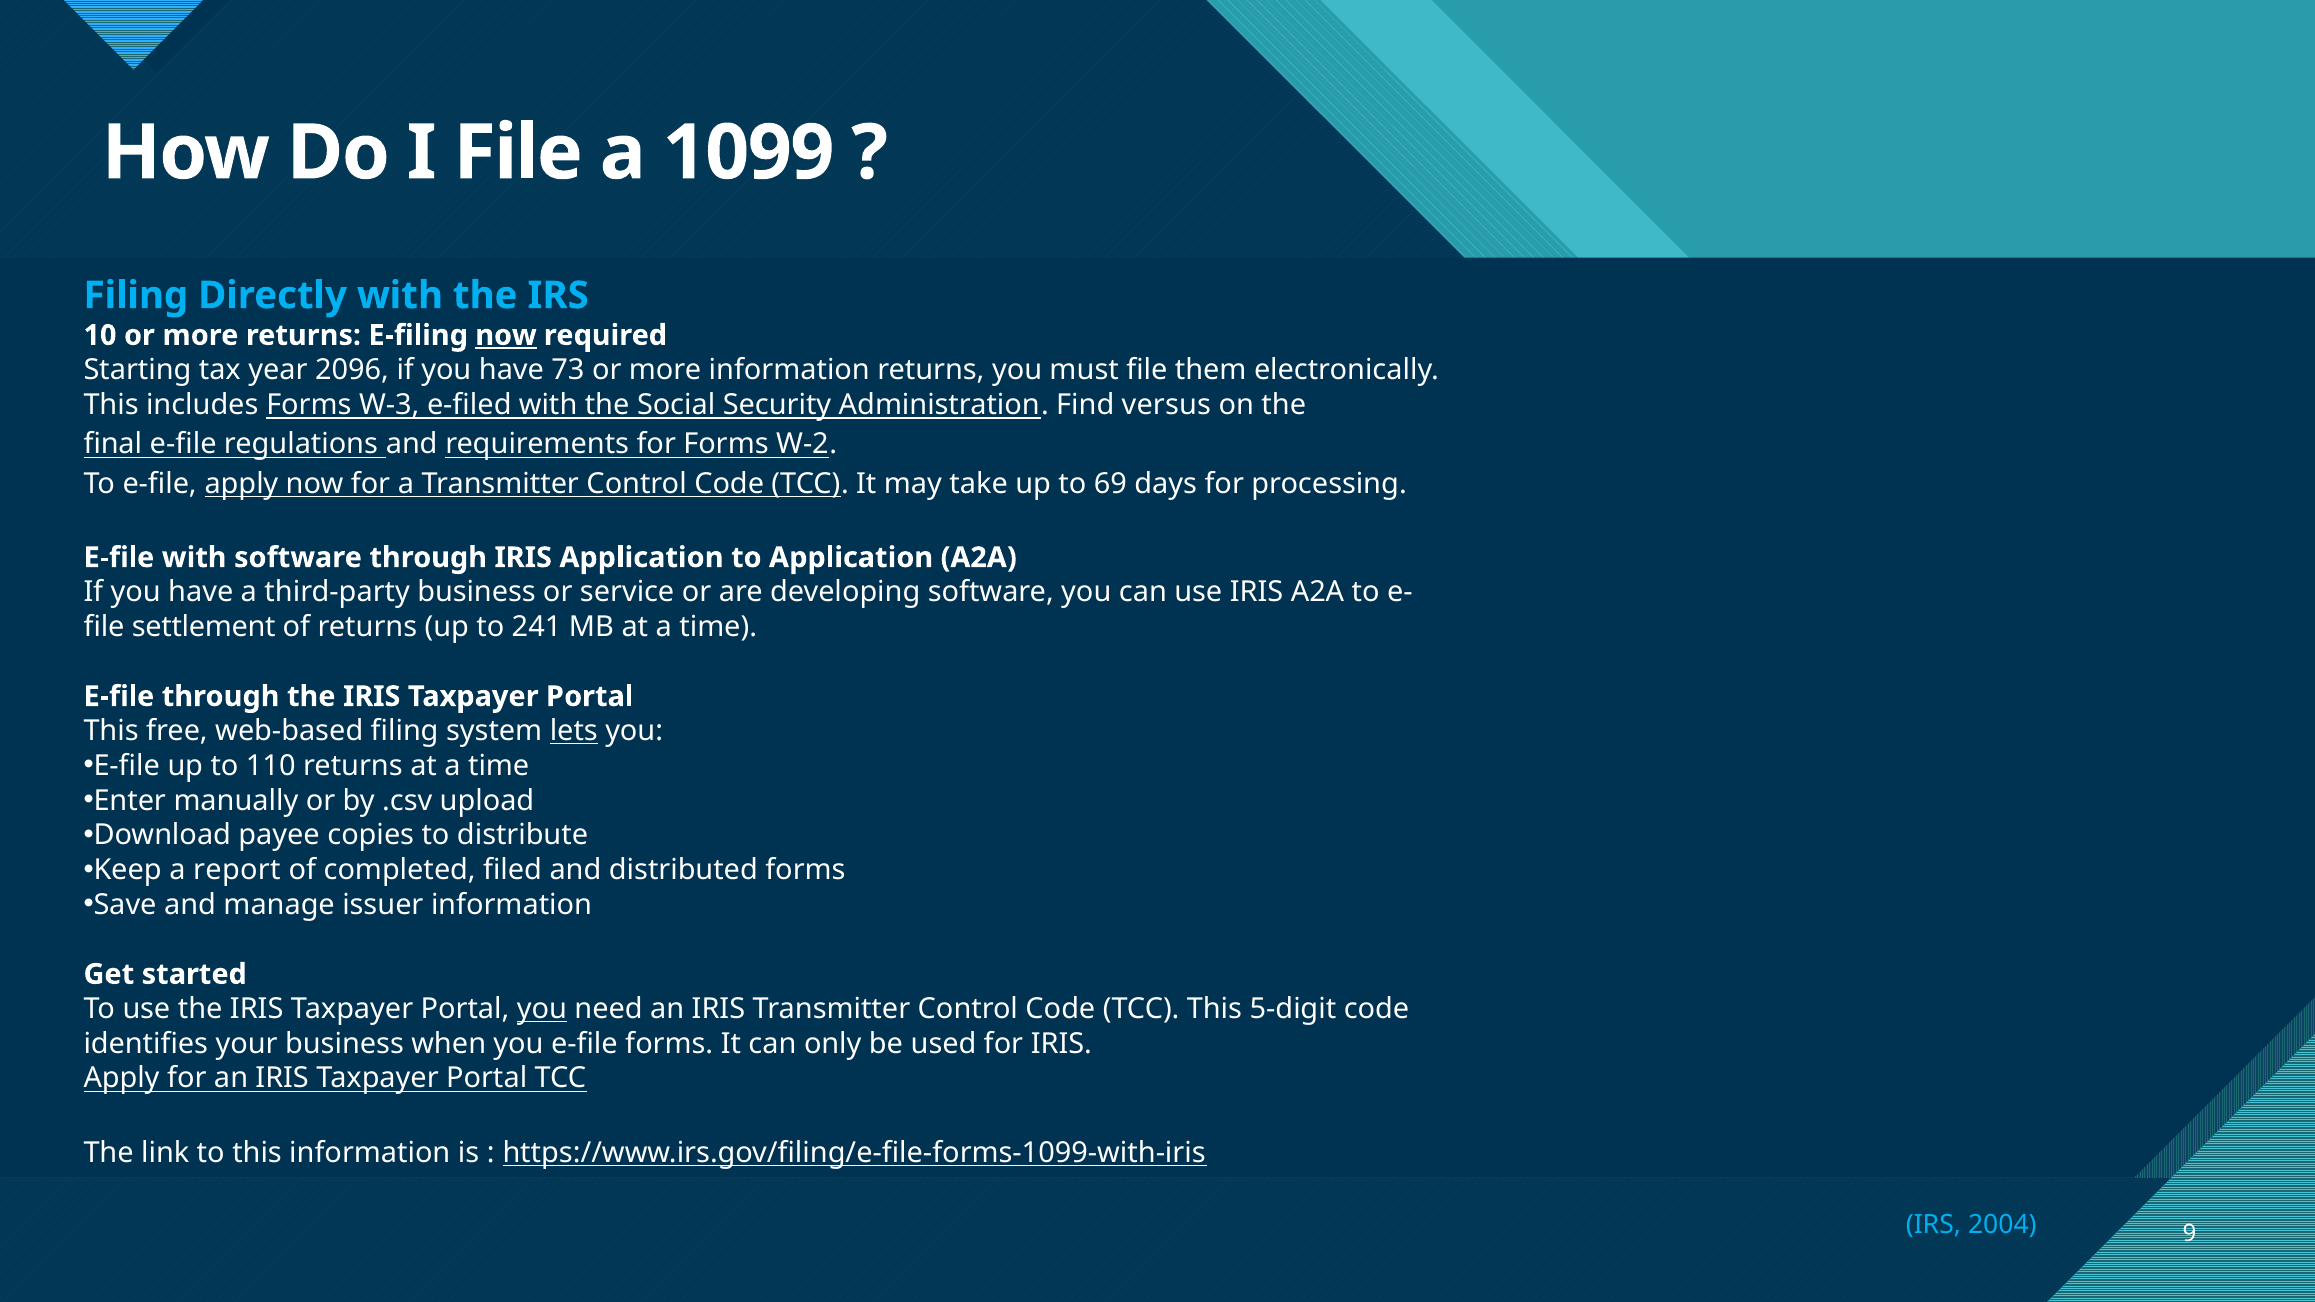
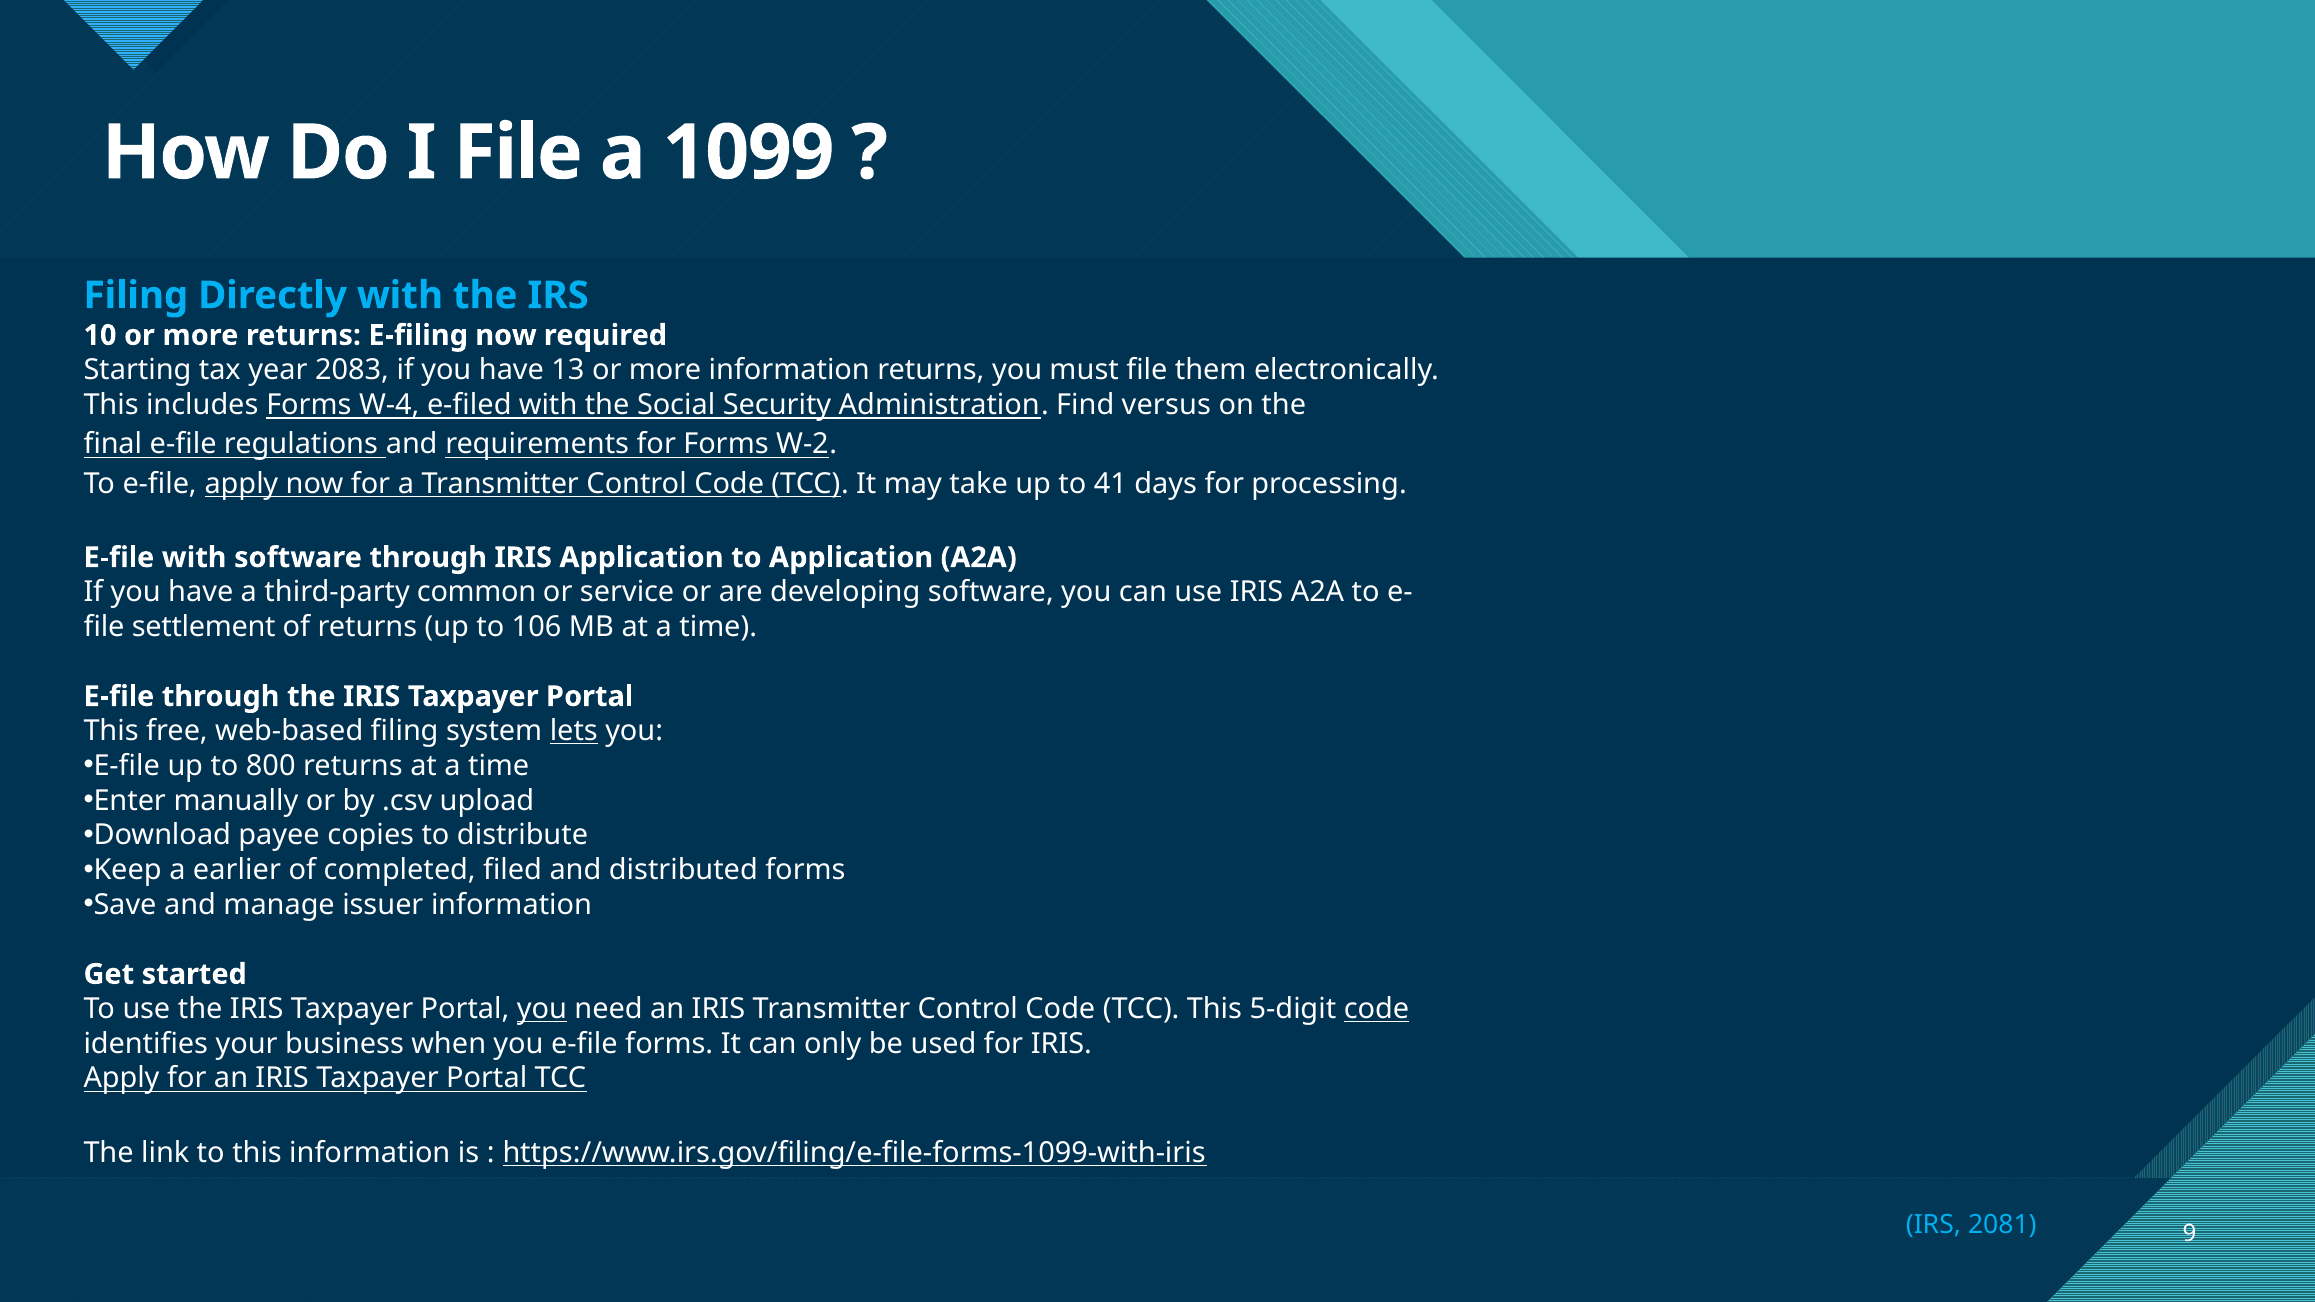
now underline: present -> none (506, 335)
2096: 2096 -> 2083 (352, 370)
73: 73 -> 13 (568, 370)
W-3: W-3 -> W-4 (389, 405)
69: 69 -> 41 (1110, 484)
third-party business: business -> common (477, 592)
241: 241 -> 106 (537, 627)
110: 110 -> 800 (271, 766)
report: report -> earlier (237, 870)
code underline: none -> present (1377, 1009)
2004: 2004 -> 2081 (2002, 1225)
